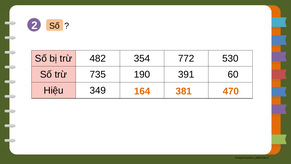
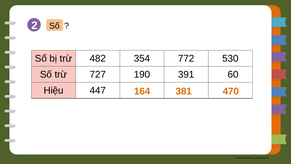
735: 735 -> 727 (98, 74)
349: 349 -> 447 (98, 90)
